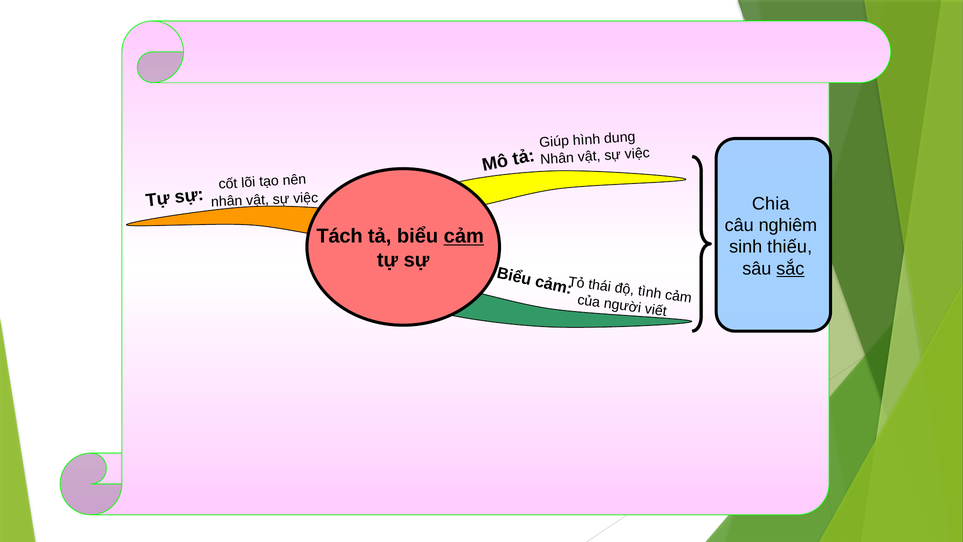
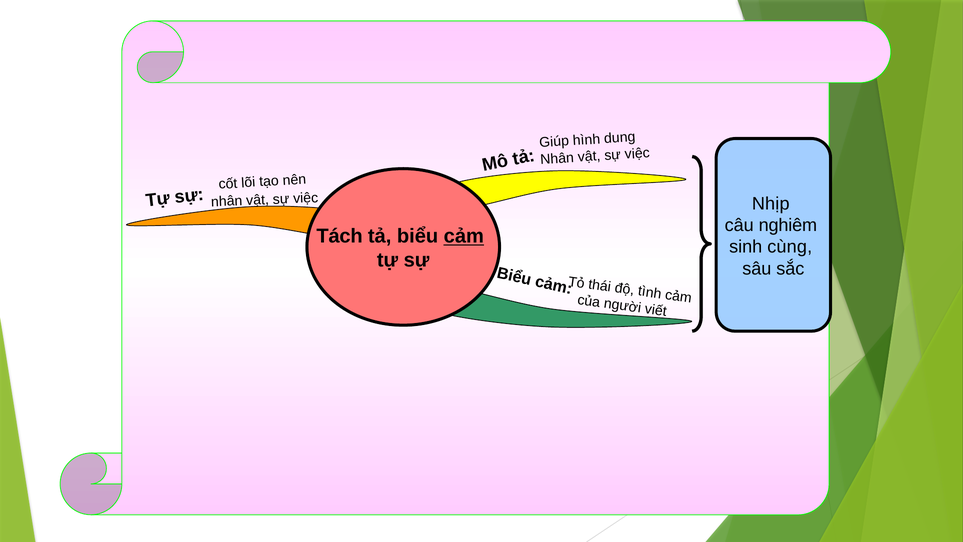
Chia: Chia -> Nhịp (771, 203)
thiếu: thiếu -> cùng (790, 247)
sắc underline: present -> none (790, 268)
